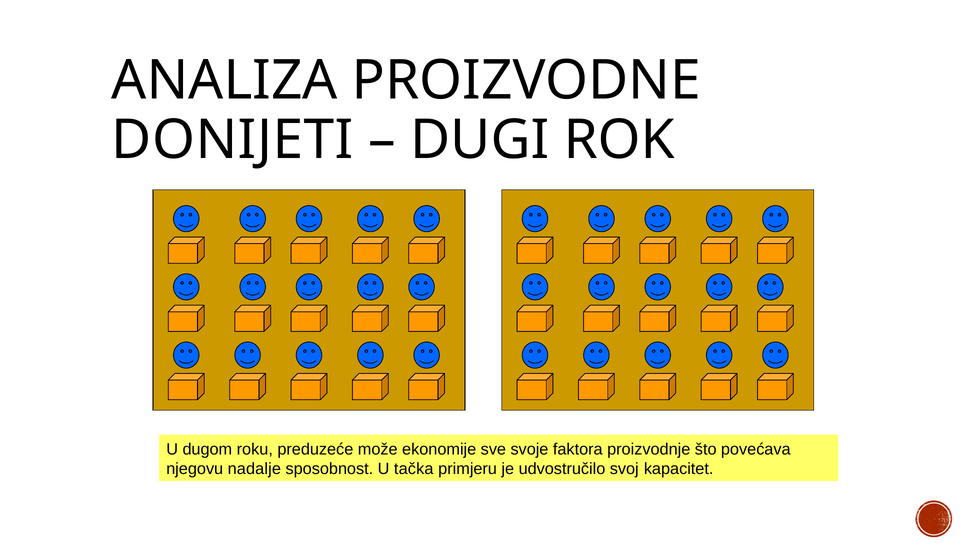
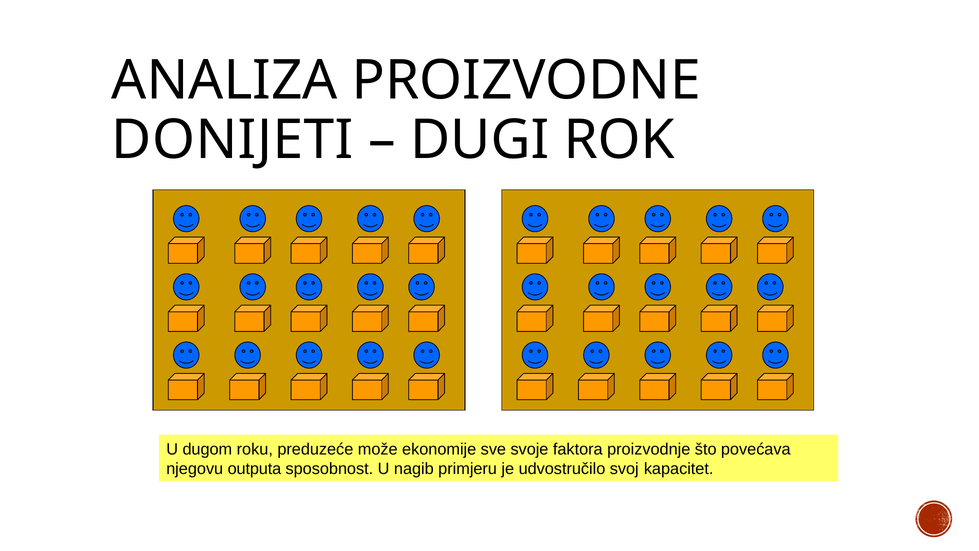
nadalje: nadalje -> outputa (254, 468)
tačka: tačka -> nagib (414, 468)
